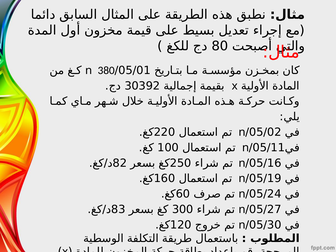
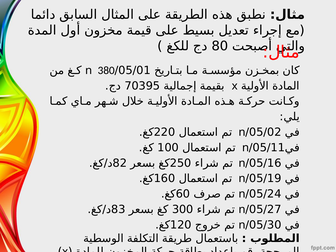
30392: 30392 -> 70395 (142, 86)
